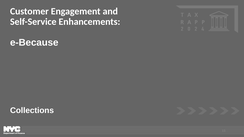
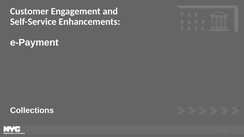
e-Because: e-Because -> e-Payment (34, 43)
